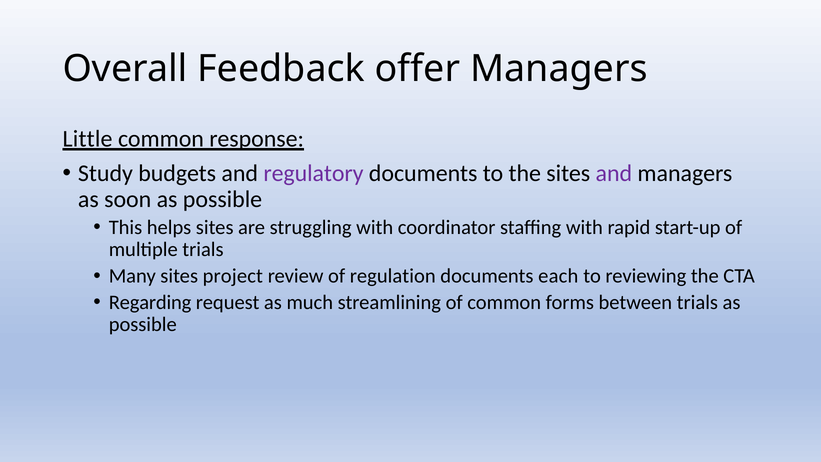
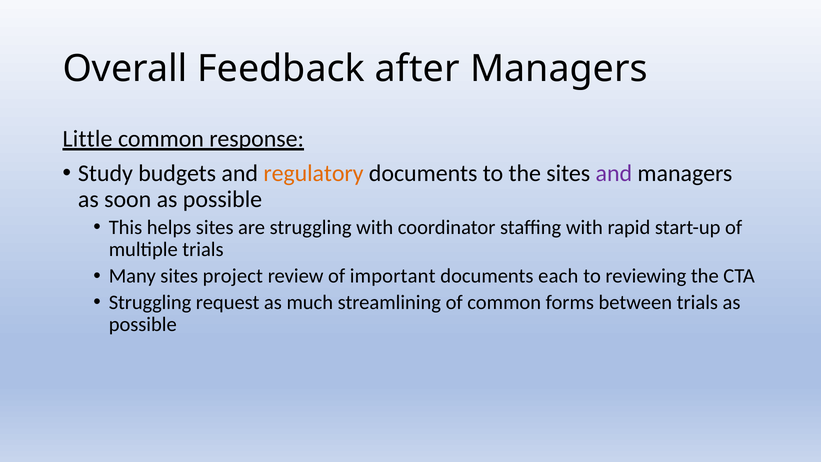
offer: offer -> after (417, 69)
regulatory colour: purple -> orange (313, 173)
regulation: regulation -> important (393, 276)
Regarding: Regarding -> Struggling (150, 302)
